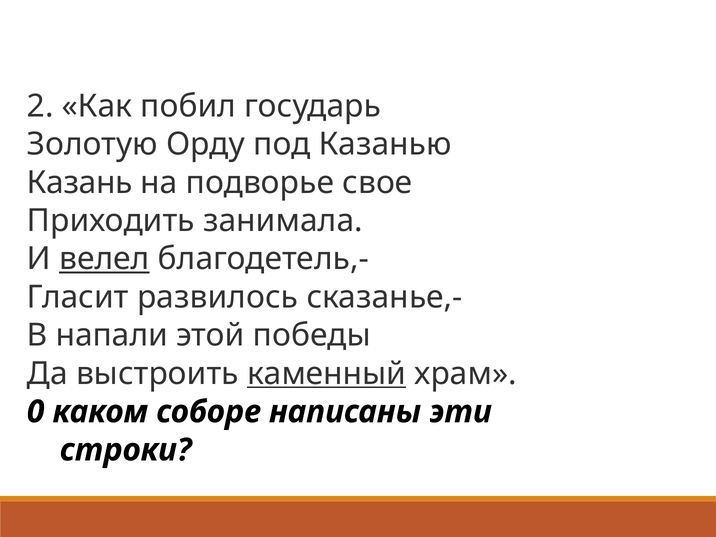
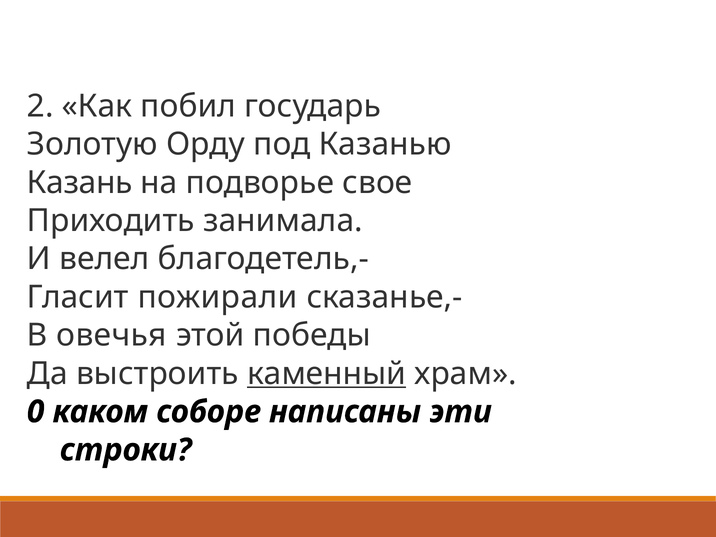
велел underline: present -> none (104, 259)
развилось: развилось -> пожирали (217, 297)
напали: напали -> овечья (112, 335)
